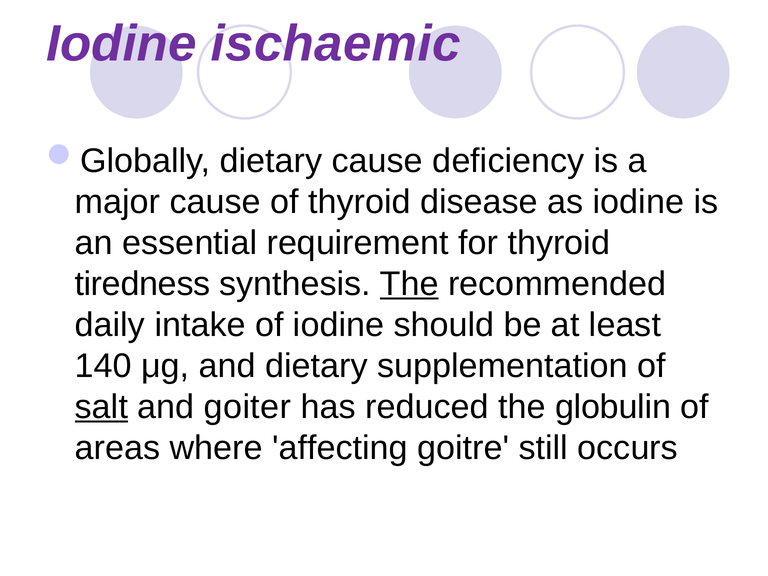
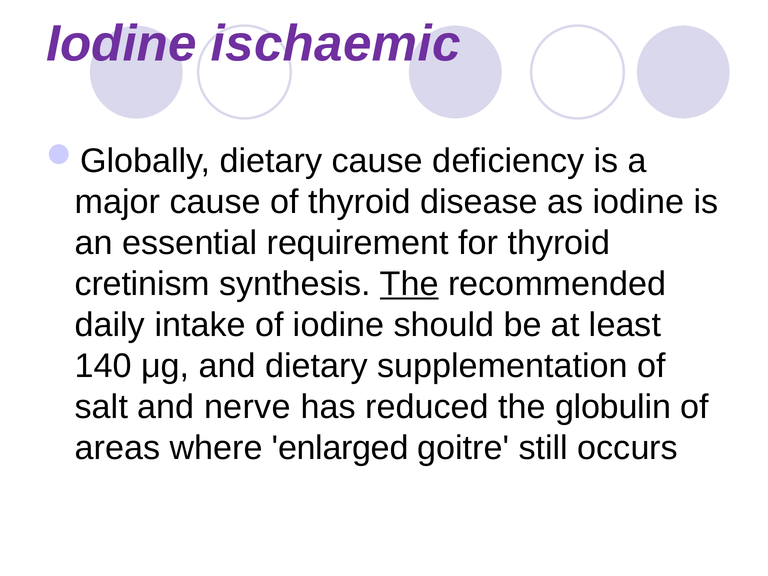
tiredness: tiredness -> cretinism (142, 284)
salt underline: present -> none (101, 407)
goiter: goiter -> nerve (247, 407)
affecting: affecting -> enlarged (340, 448)
